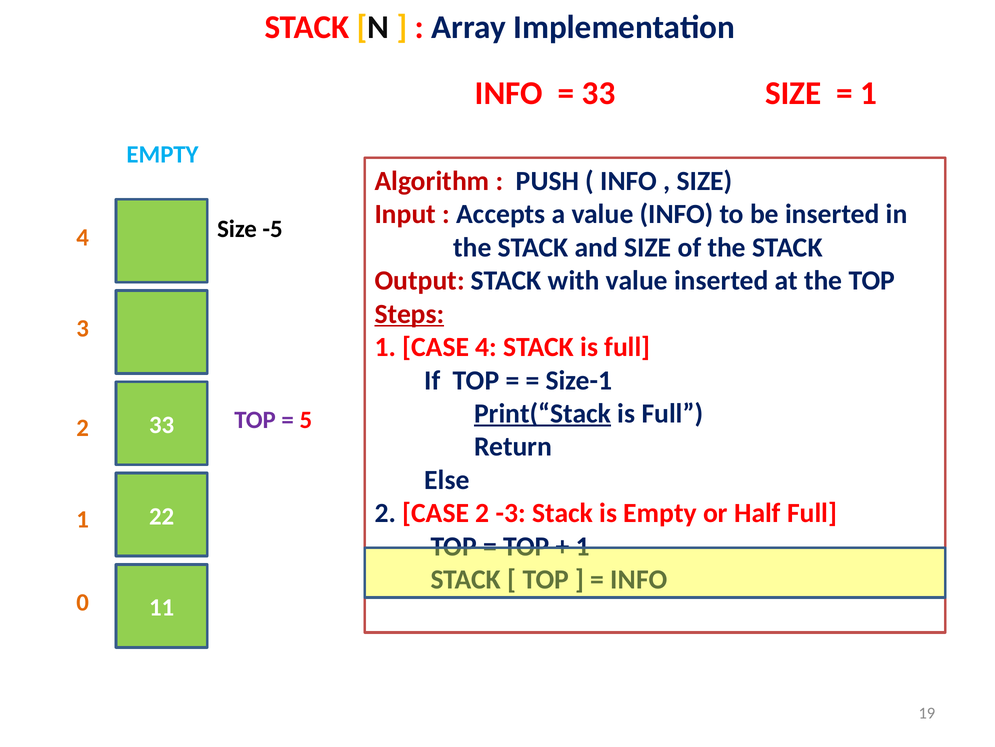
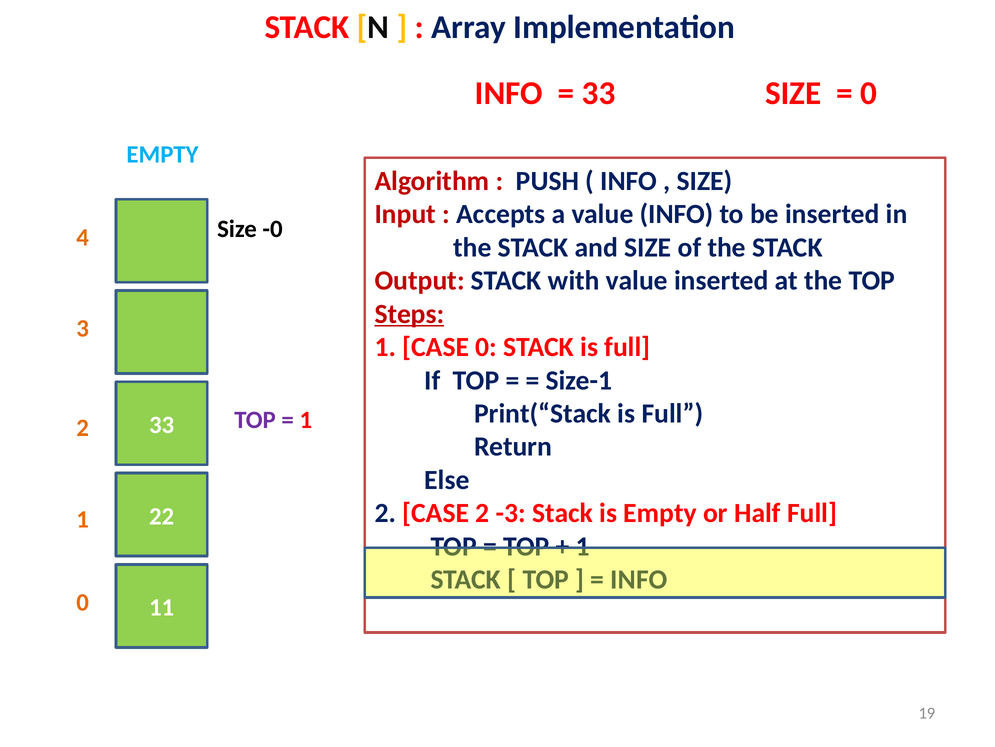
1: 1 -> 0 (869, 93)
-5: -5 -> -0 (272, 229)
CASE 4: 4 -> 0 (486, 347)
Print(“Stack underline: present -> none (543, 413)
5: 5 -> 1 (306, 420)
